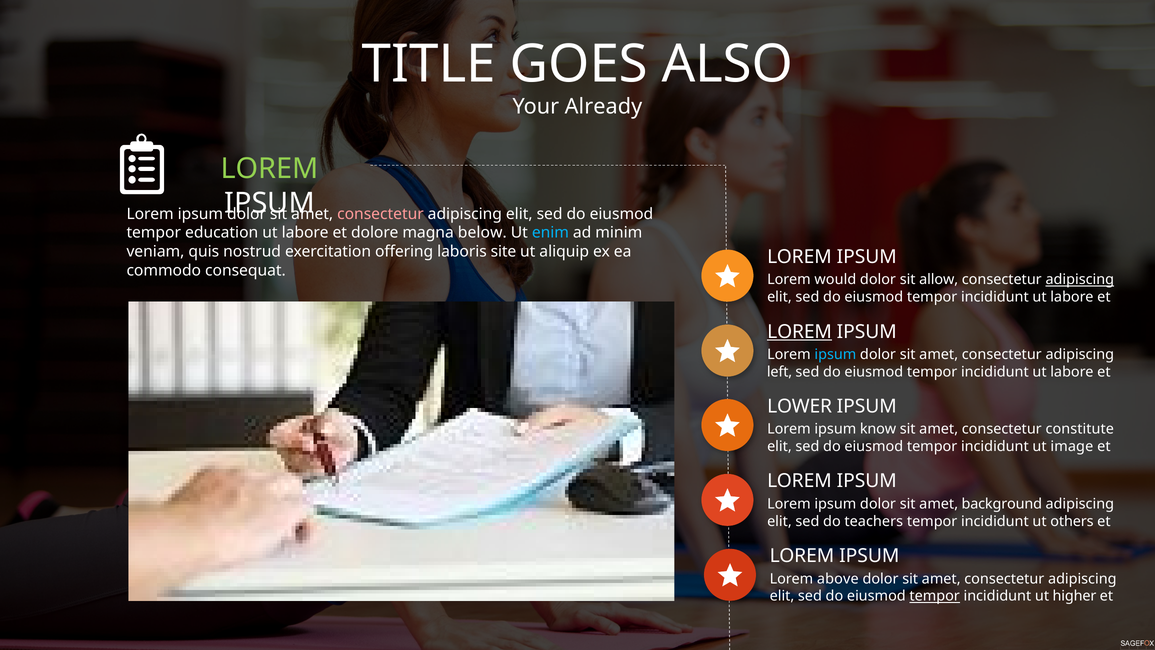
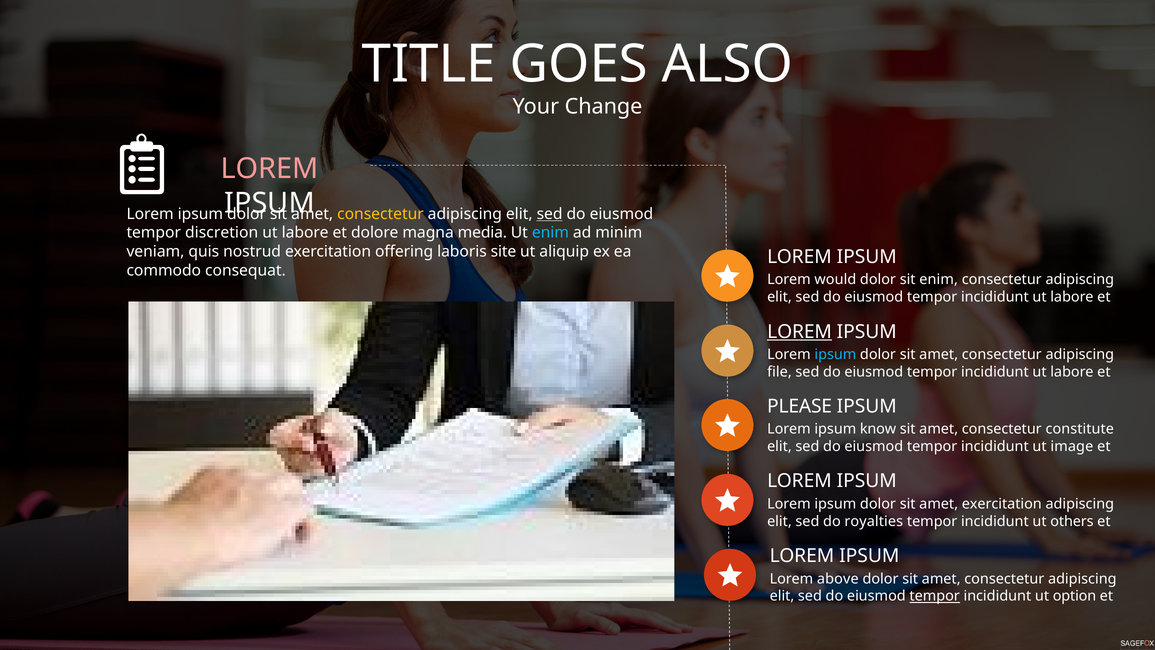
Already: Already -> Change (604, 107)
LOREM colour: light green -> pink (270, 169)
consectetur colour: pink -> yellow (380, 214)
sed underline: none -> present (550, 214)
education: education -> discretion (222, 233)
below: below -> media (482, 233)
sit allow: allow -> enim (939, 280)
adipiscing underline: present -> none (1080, 280)
left: left -> file (779, 372)
LOWER: LOWER -> PLEASE (800, 406)
amet background: background -> exercitation (1002, 504)
teachers: teachers -> royalties (874, 521)
higher: higher -> option (1074, 596)
